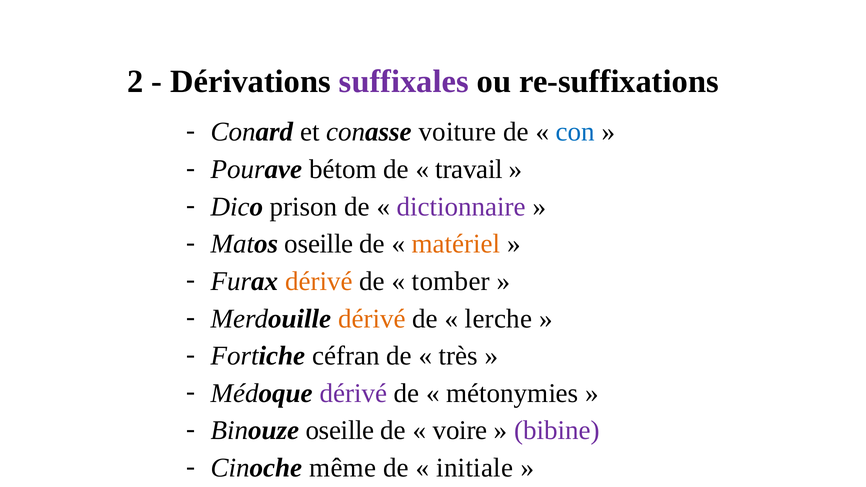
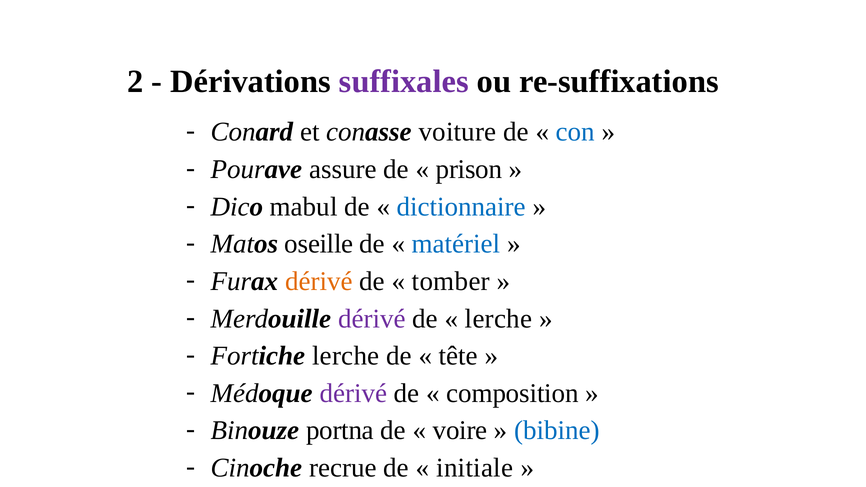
bétom: bétom -> assure (343, 169)
travail: travail -> prison (469, 169)
prison: prison -> mabul (304, 207)
dictionnaire colour: purple -> blue (461, 207)
matériel colour: orange -> blue (456, 244)
dérivé colour: orange -> purple (372, 319)
Fortiche céfran: céfran -> lerche (346, 356)
très: très -> tête (458, 356)
métonymies: métonymies -> composition (513, 393)
Binouze oseille: oseille -> portna (340, 431)
bibine colour: purple -> blue (557, 431)
même: même -> recrue (343, 468)
